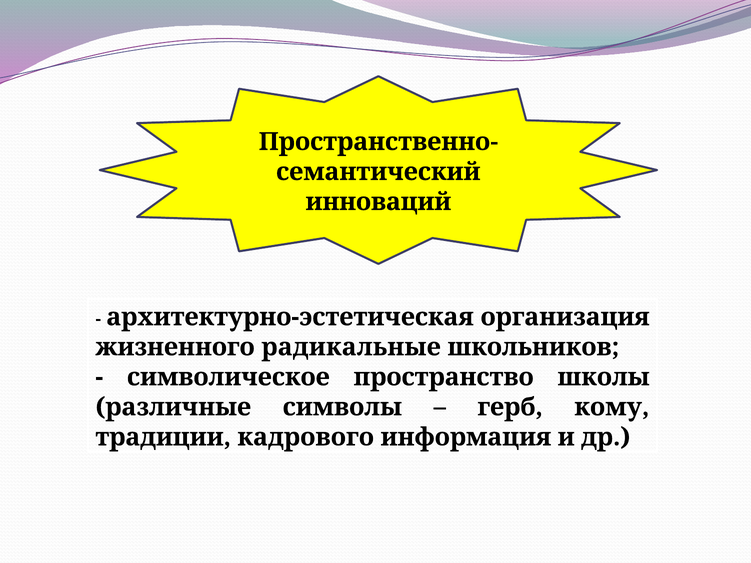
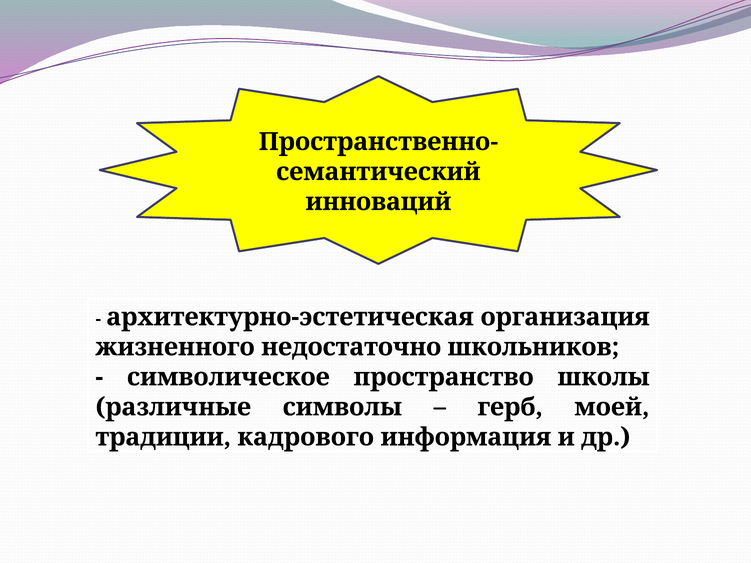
радикальные: радикальные -> недостаточно (351, 347)
кому: кому -> моей (612, 407)
